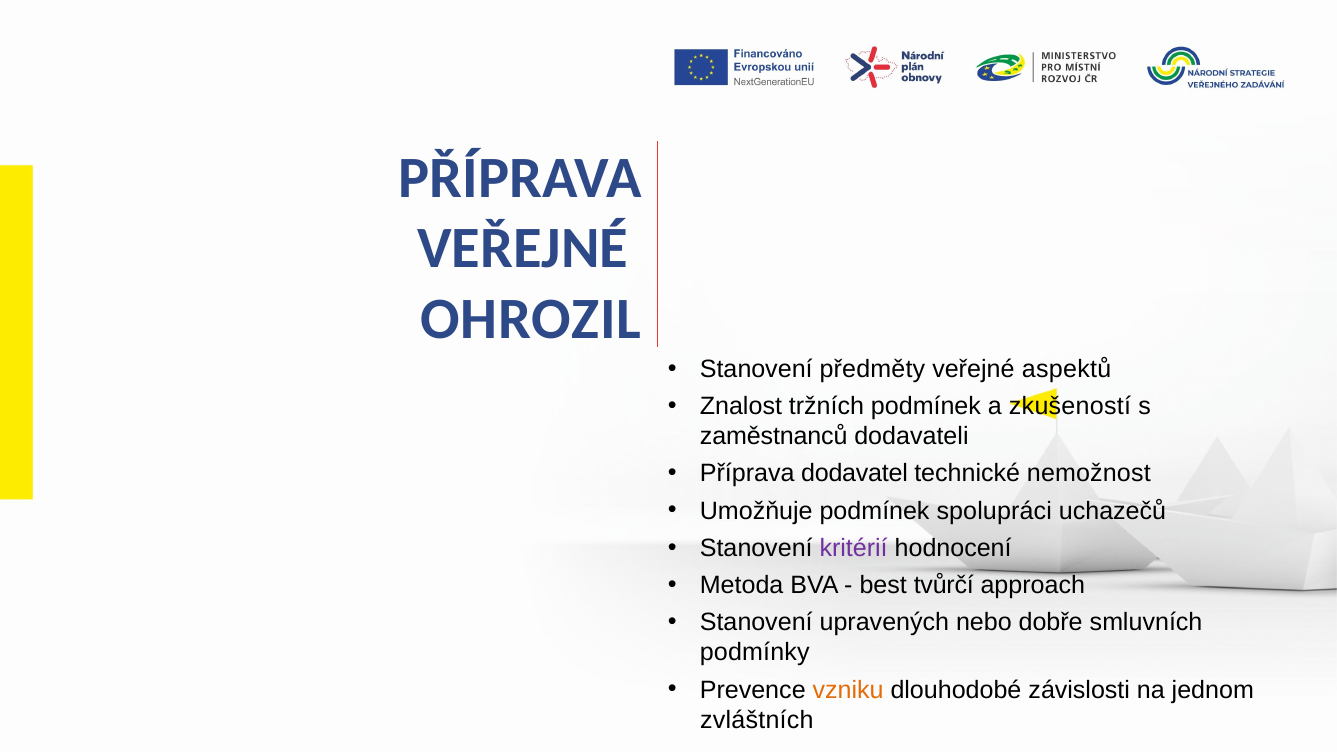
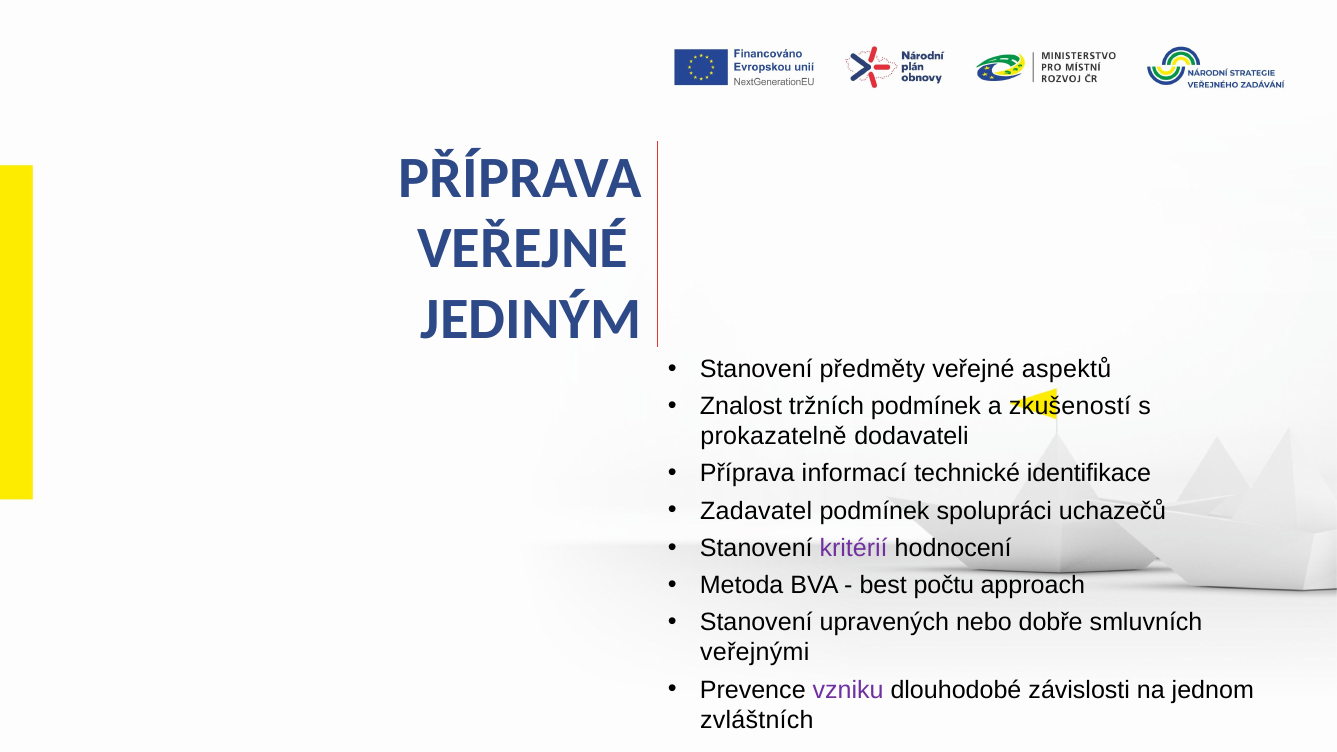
OHROZIL: OHROZIL -> JEDINÝM (531, 319)
zaměstnanců: zaměstnanců -> prokazatelně (774, 436)
dodavatel: dodavatel -> informací (854, 474)
nemožnost: nemožnost -> identifikace (1089, 474)
Umožňuje: Umožňuje -> Zadavatel (756, 511)
tvůrčí: tvůrčí -> počtu (944, 585)
podmínky: podmínky -> veřejnými (755, 653)
vzniku colour: orange -> purple (848, 690)
